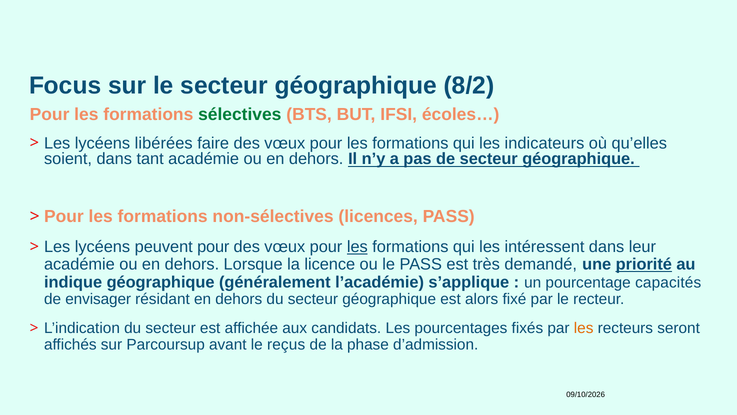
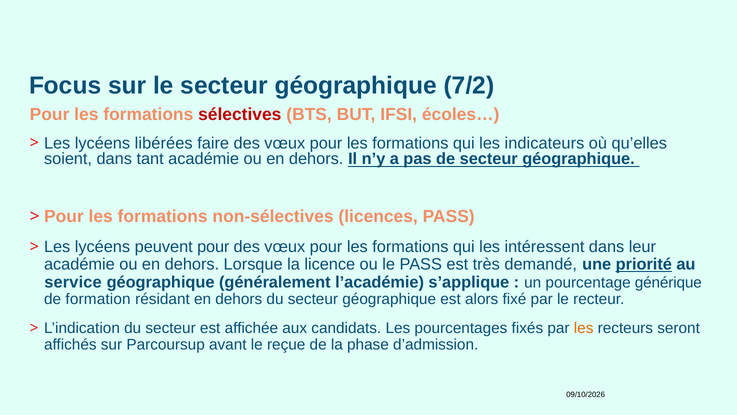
8/2: 8/2 -> 7/2 (469, 86)
sélectives colour: green -> red (240, 114)
les underline: present -> none (357, 247)
indique: indique -> service (73, 282)
capacités: capacités -> générique (668, 282)
envisager: envisager -> formation (98, 299)
reçus: reçus -> reçue (286, 344)
